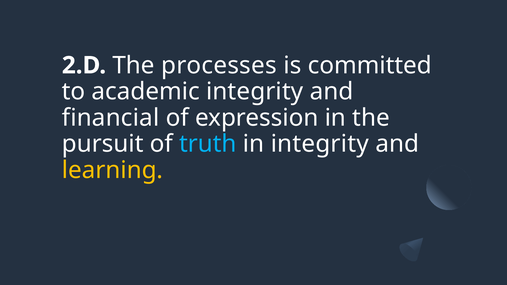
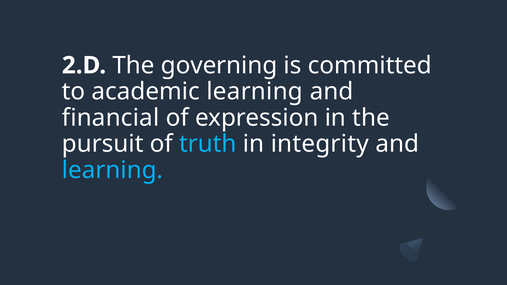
processes: processes -> governing (219, 65)
academic integrity: integrity -> learning (255, 92)
learning colour: yellow -> light blue (112, 170)
